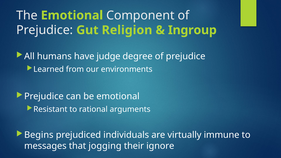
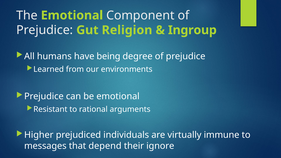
judge: judge -> being (108, 56)
Begins: Begins -> Higher (39, 135)
jogging: jogging -> depend (105, 146)
